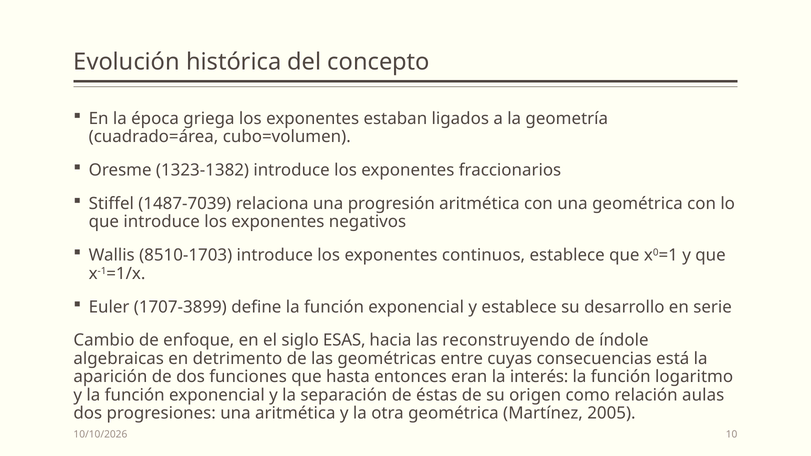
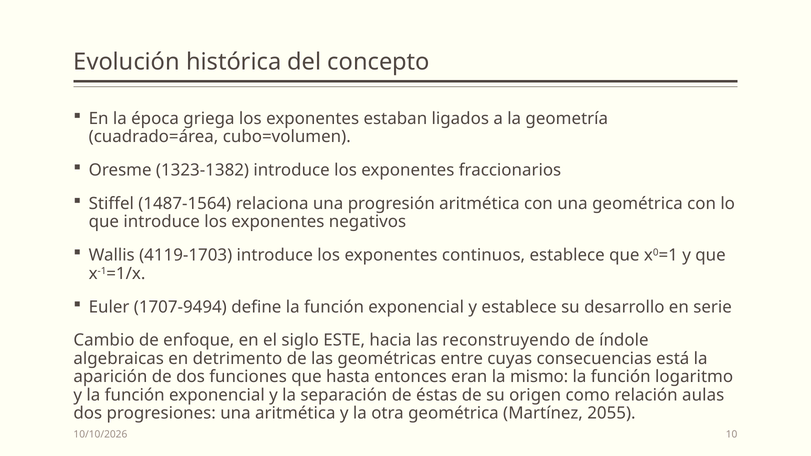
1487-7039: 1487-7039 -> 1487-1564 (185, 204)
8510-1703: 8510-1703 -> 4119-1703 (186, 255)
1707-3899: 1707-3899 -> 1707-9494 (180, 307)
ESAS: ESAS -> ESTE (344, 341)
interés: interés -> mismo (539, 377)
2005: 2005 -> 2055 (611, 414)
